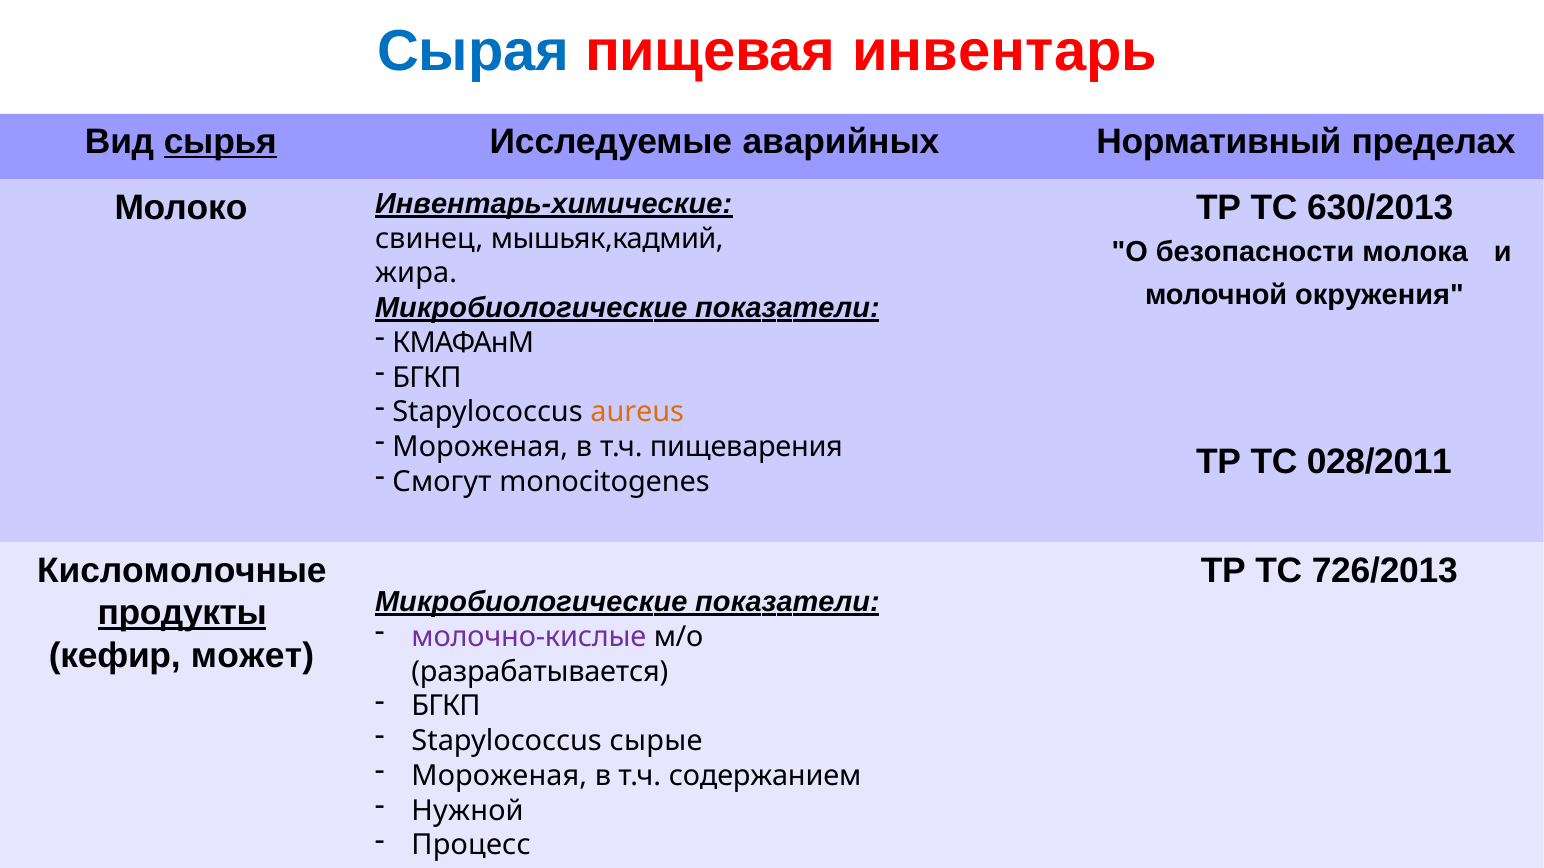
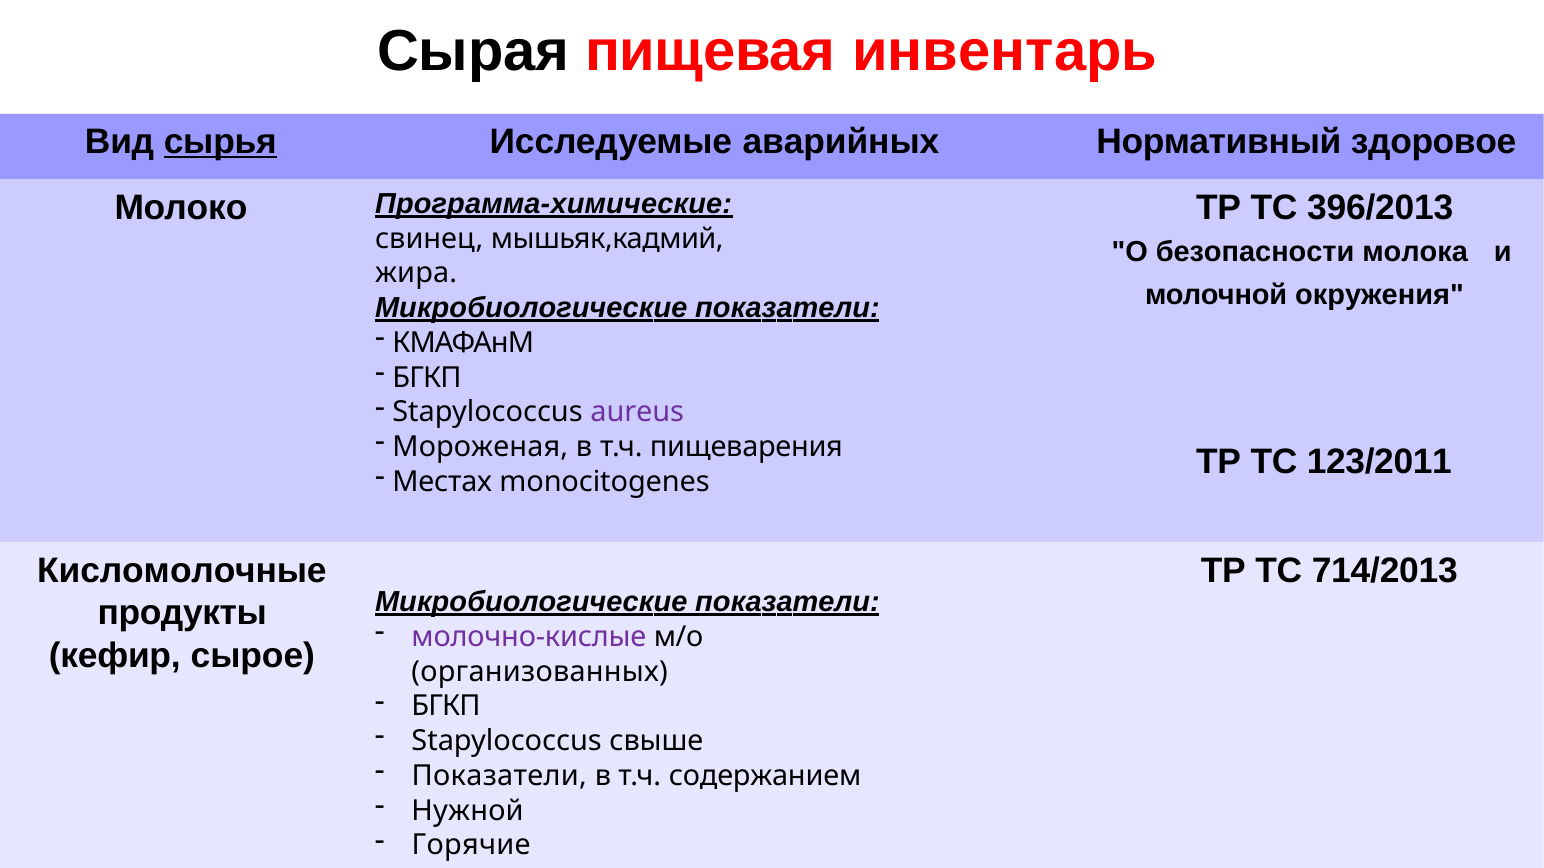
Сырая colour: blue -> black (473, 52)
пределах: пределах -> здоровое (1434, 142)
Инвентарь-химические: Инвентарь-химические -> Программа-химические (554, 204)
630/2013: 630/2013 -> 396/2013 (1380, 208)
aureus colour: orange -> purple (637, 412)
028/2011: 028/2011 -> 123/2011 (1379, 462)
Смогут: Смогут -> Местах (442, 482)
726/2013: 726/2013 -> 714/2013 (1385, 571)
продукты underline: present -> none (182, 614)
может: может -> сырое (253, 656)
разрабатывается: разрабатывается -> организованных (540, 672)
сырые: сырые -> свыше (656, 741)
Мороженая: Мороженая -> Показатели (499, 776)
Процесс: Процесс -> Горячие (471, 846)
